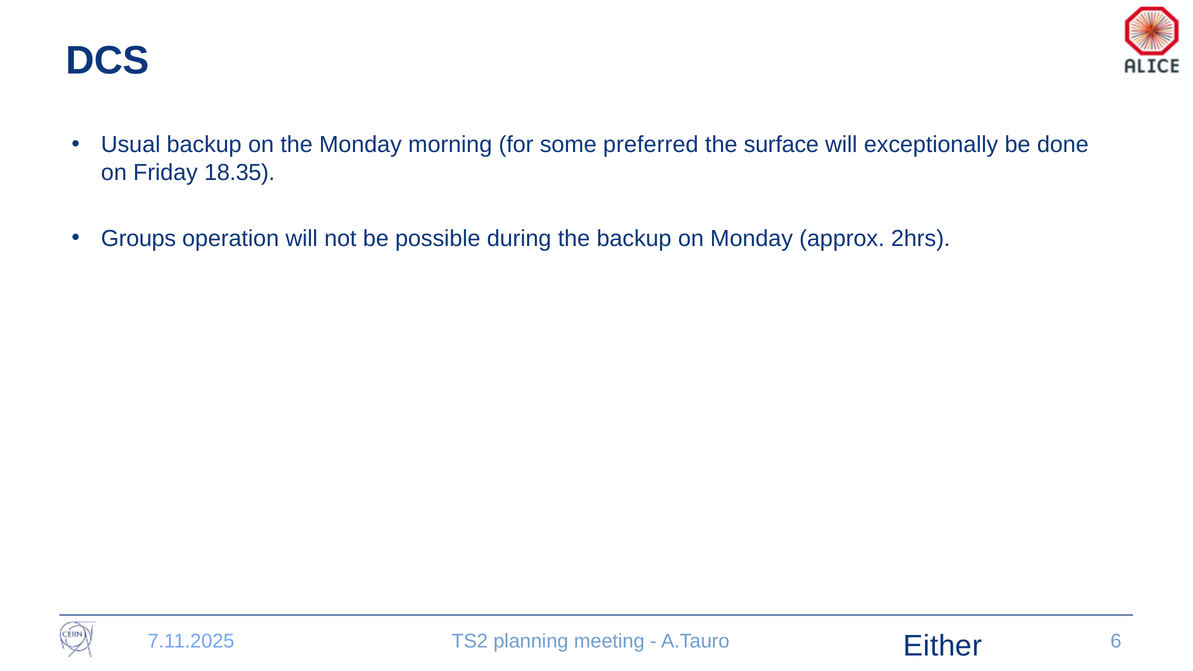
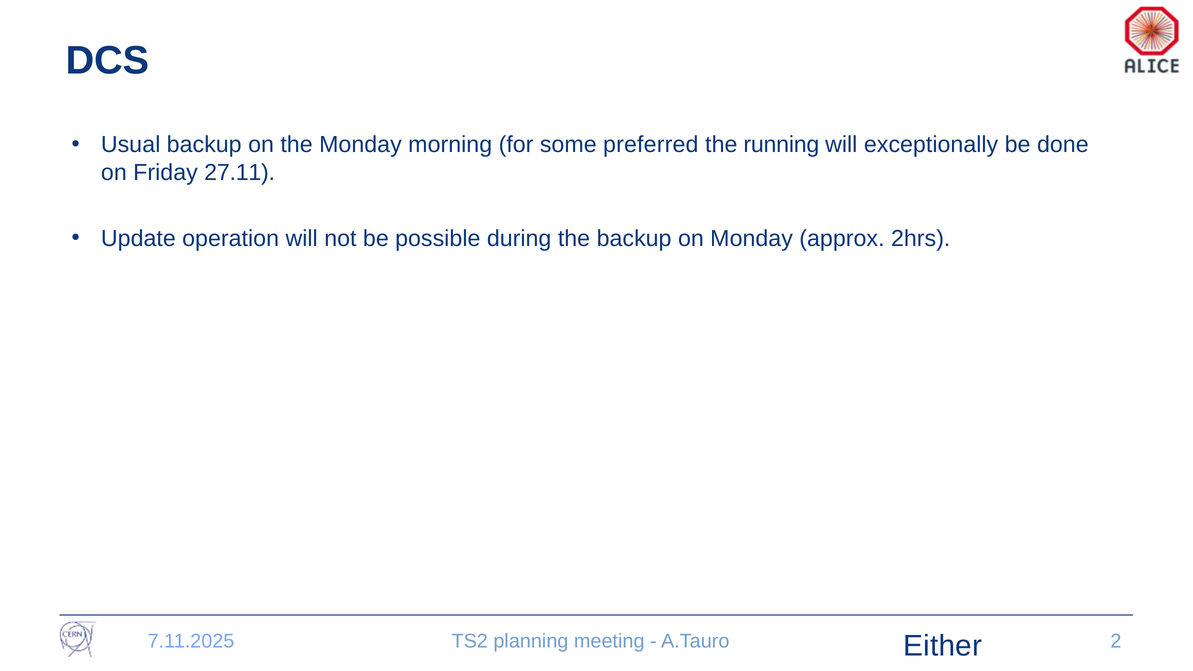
surface: surface -> running (781, 145)
18.35: 18.35 -> 27.11 (240, 173)
Groups: Groups -> Update (138, 239)
6: 6 -> 2 (1116, 641)
